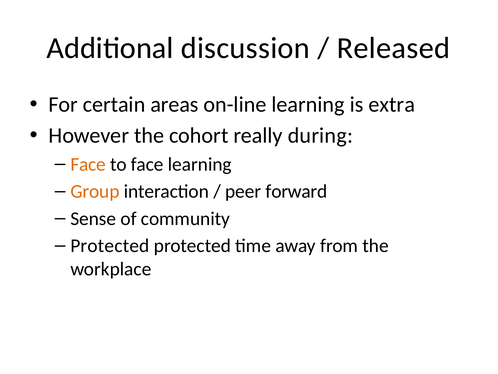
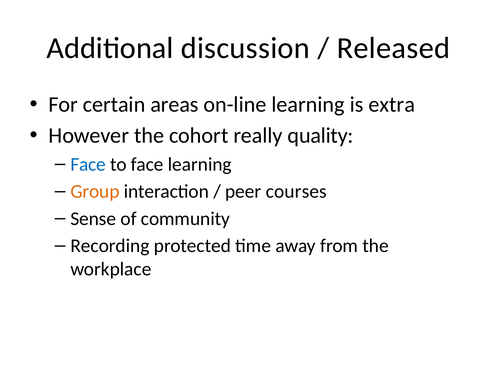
during: during -> quality (321, 135)
Face colour: orange -> blue (88, 164)
forward: forward -> courses (296, 191)
Protected: Protected -> Recording (110, 245)
